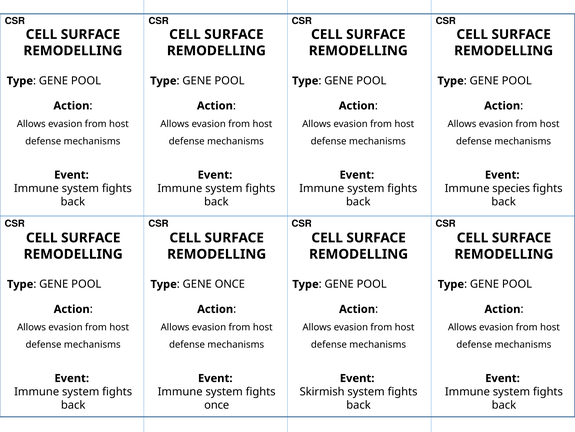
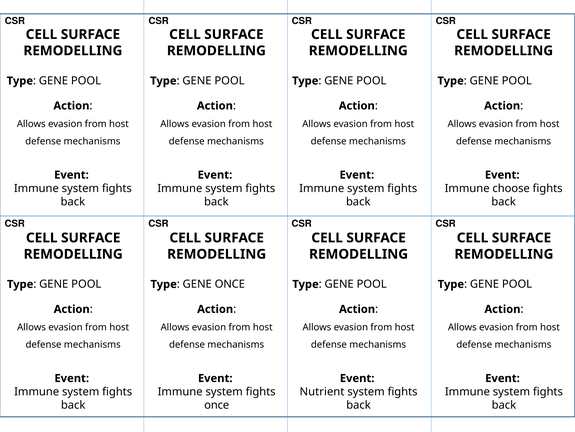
species: species -> choose (511, 188)
Skirmish: Skirmish -> Nutrient (322, 391)
